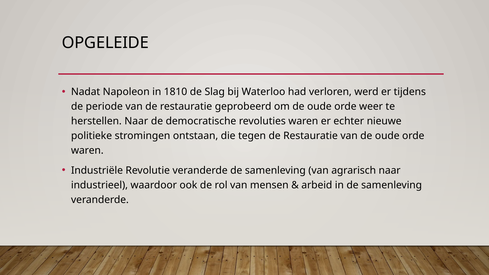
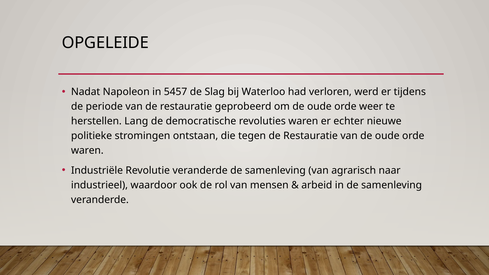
1810: 1810 -> 5457 (176, 92)
herstellen Naar: Naar -> Lang (136, 121)
